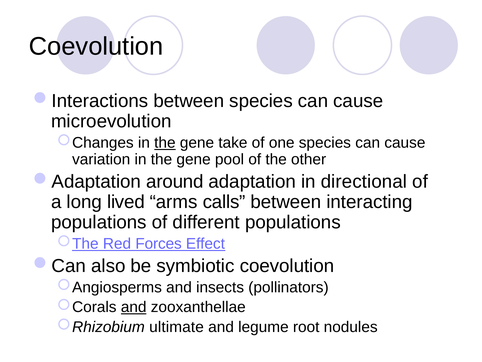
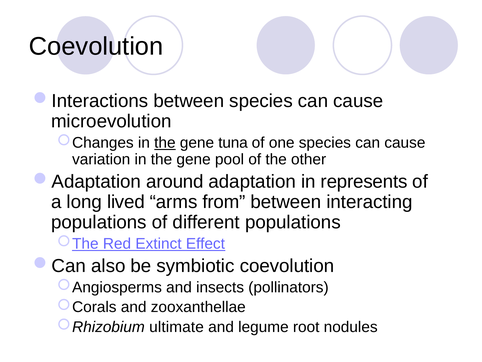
take: take -> tuna (233, 143)
directional: directional -> represents (364, 181)
calls: calls -> from (224, 202)
Forces: Forces -> Extinct (158, 243)
and underline: present -> none (134, 307)
